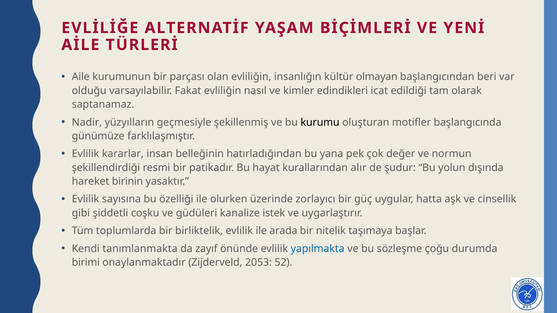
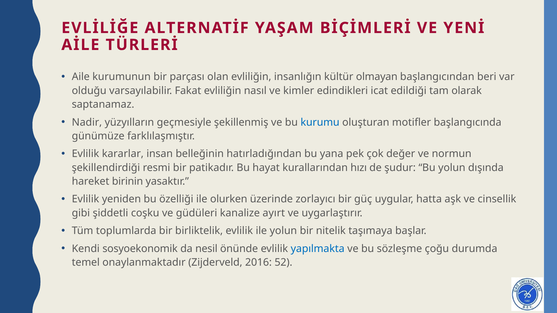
kurumu colour: black -> blue (320, 122)
alır: alır -> hızı (359, 168)
sayısına: sayısına -> yeniden (121, 199)
istek: istek -> ayırt (274, 213)
ile arada: arada -> yolun (283, 231)
tanımlanmakta: tanımlanmakta -> sosyoekonomik (140, 249)
zayıf: zayıf -> nesil (206, 249)
birimi: birimi -> temel (86, 263)
2053: 2053 -> 2016 (258, 263)
